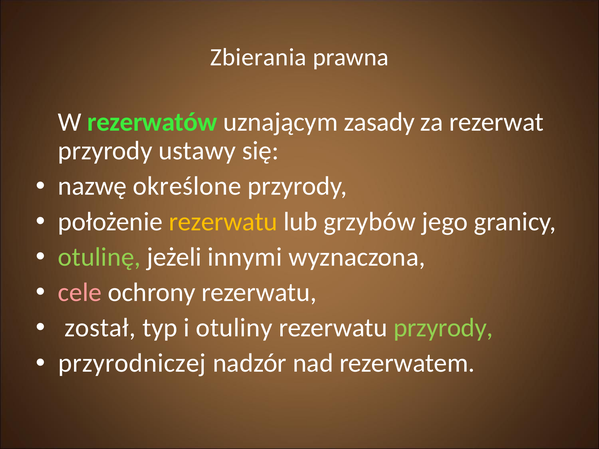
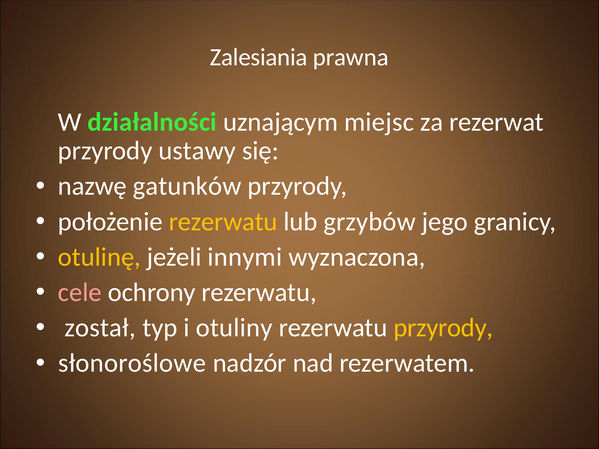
Zbierania: Zbierania -> Zalesiania (259, 57)
rezerwatów: rezerwatów -> działalności (152, 122)
zasady: zasady -> miejsc (379, 122)
określone: określone -> gatunków (187, 186)
otulinę colour: light green -> yellow (99, 257)
przyrody colour: light green -> yellow (443, 328)
przyrodniczej: przyrodniczej -> słonoroślowe (132, 363)
